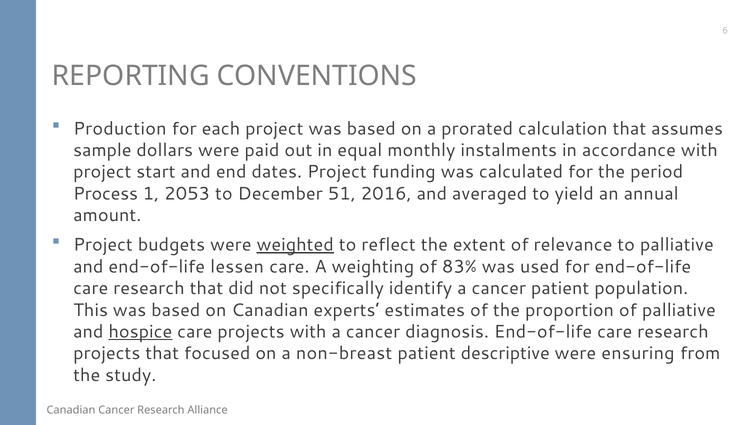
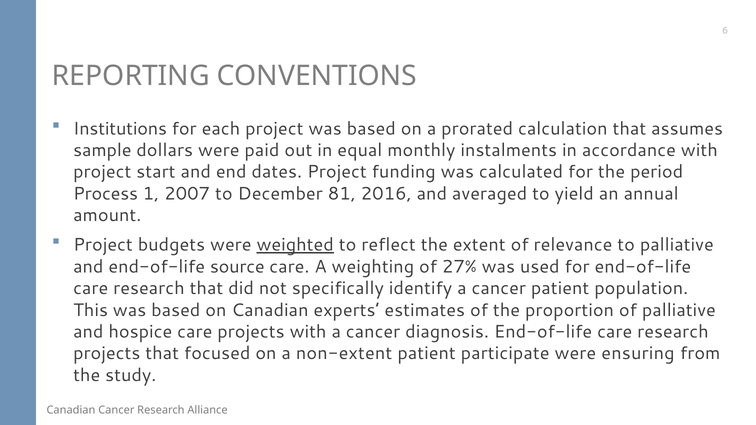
Production: Production -> Institutions (120, 129)
2053: 2053 -> 2007 (187, 194)
51: 51 -> 81 (342, 194)
lessen: lessen -> source (237, 267)
83%: 83% -> 27% (459, 267)
hospice underline: present -> none (140, 332)
non-breast: non-breast -> non-extent (344, 354)
descriptive: descriptive -> participate (505, 354)
